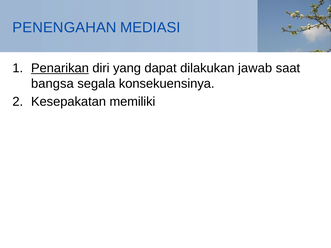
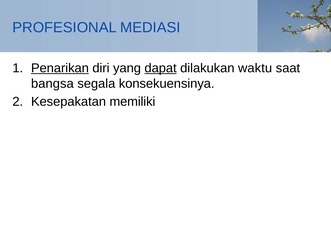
PENENGAHAN: PENENGAHAN -> PROFESIONAL (65, 28)
dapat underline: none -> present (161, 68)
jawab: jawab -> waktu (255, 68)
